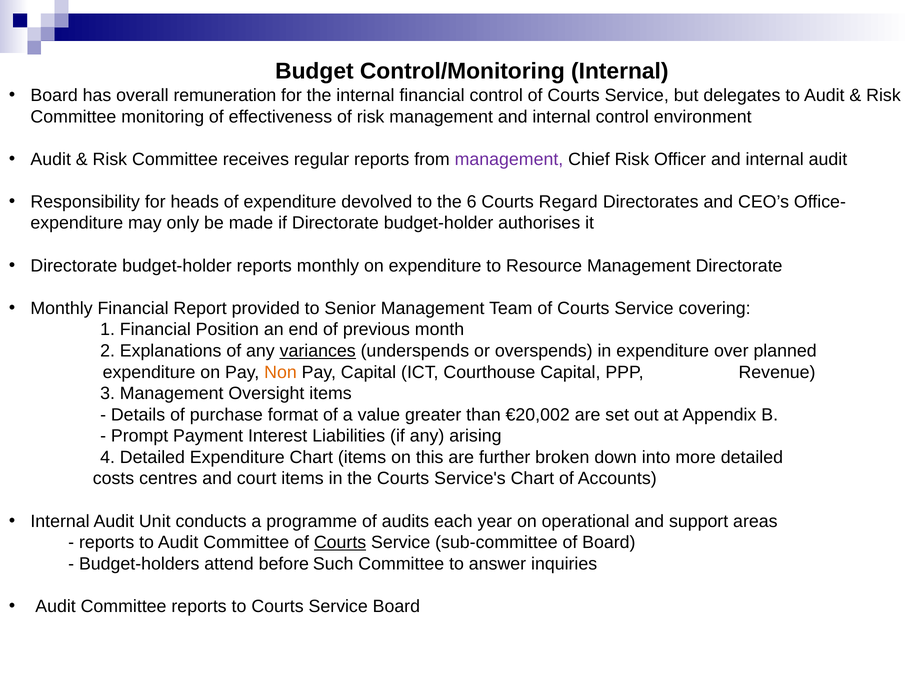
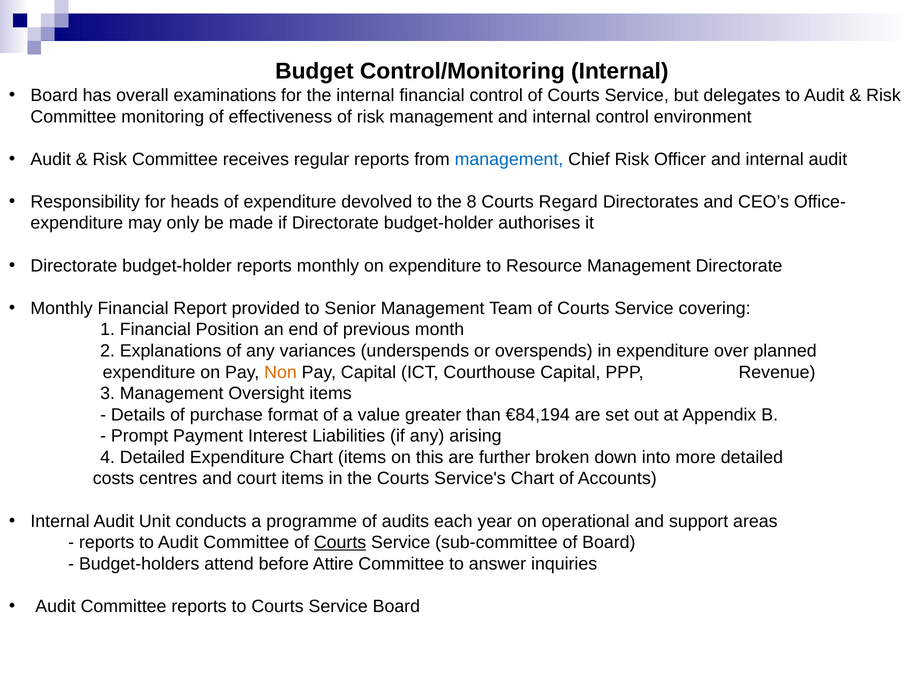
remuneration: remuneration -> examinations (225, 95)
management colour: purple -> blue (509, 159)
6: 6 -> 8 (472, 202)
variances underline: present -> none (318, 351)
€20,002: €20,002 -> €84,194 (538, 415)
Such: Such -> Attire (333, 564)
